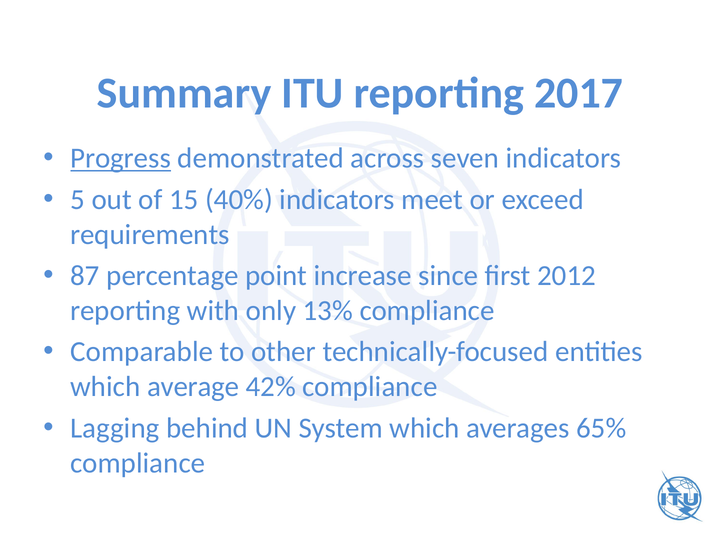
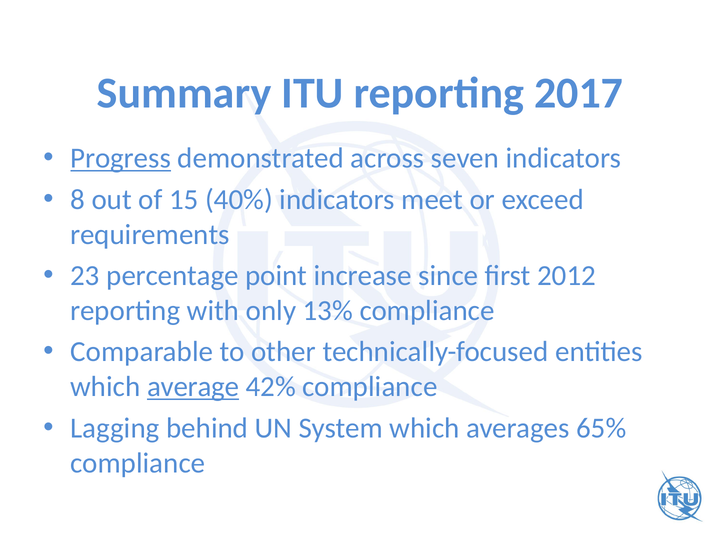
5: 5 -> 8 (78, 199)
87: 87 -> 23 (85, 276)
average underline: none -> present (193, 387)
